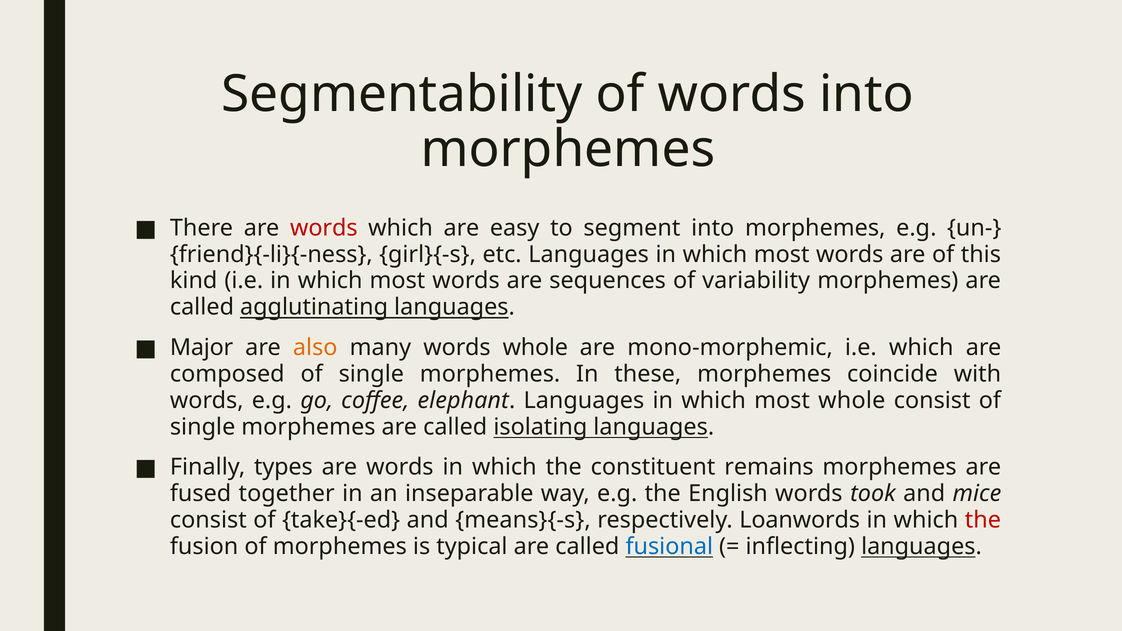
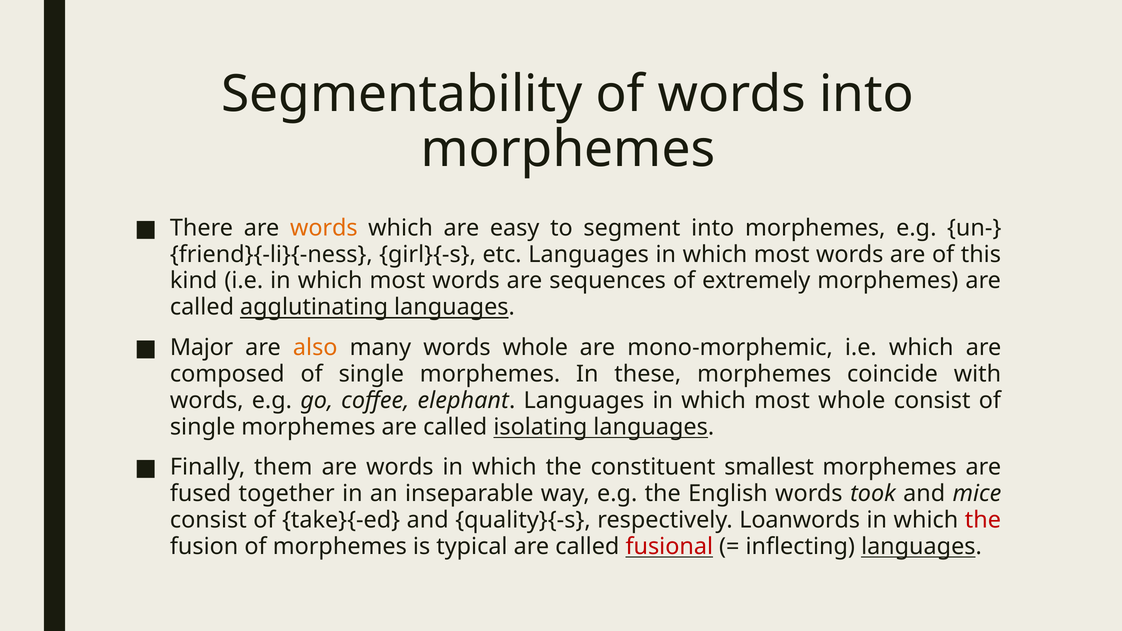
words colour: red -> orange (324, 228)
variability: variability -> extremely (756, 281)
types: types -> them (283, 467)
remains: remains -> smallest (769, 467)
means}{-s: means}{-s -> quality}{-s (523, 520)
fusional colour: blue -> red (669, 547)
